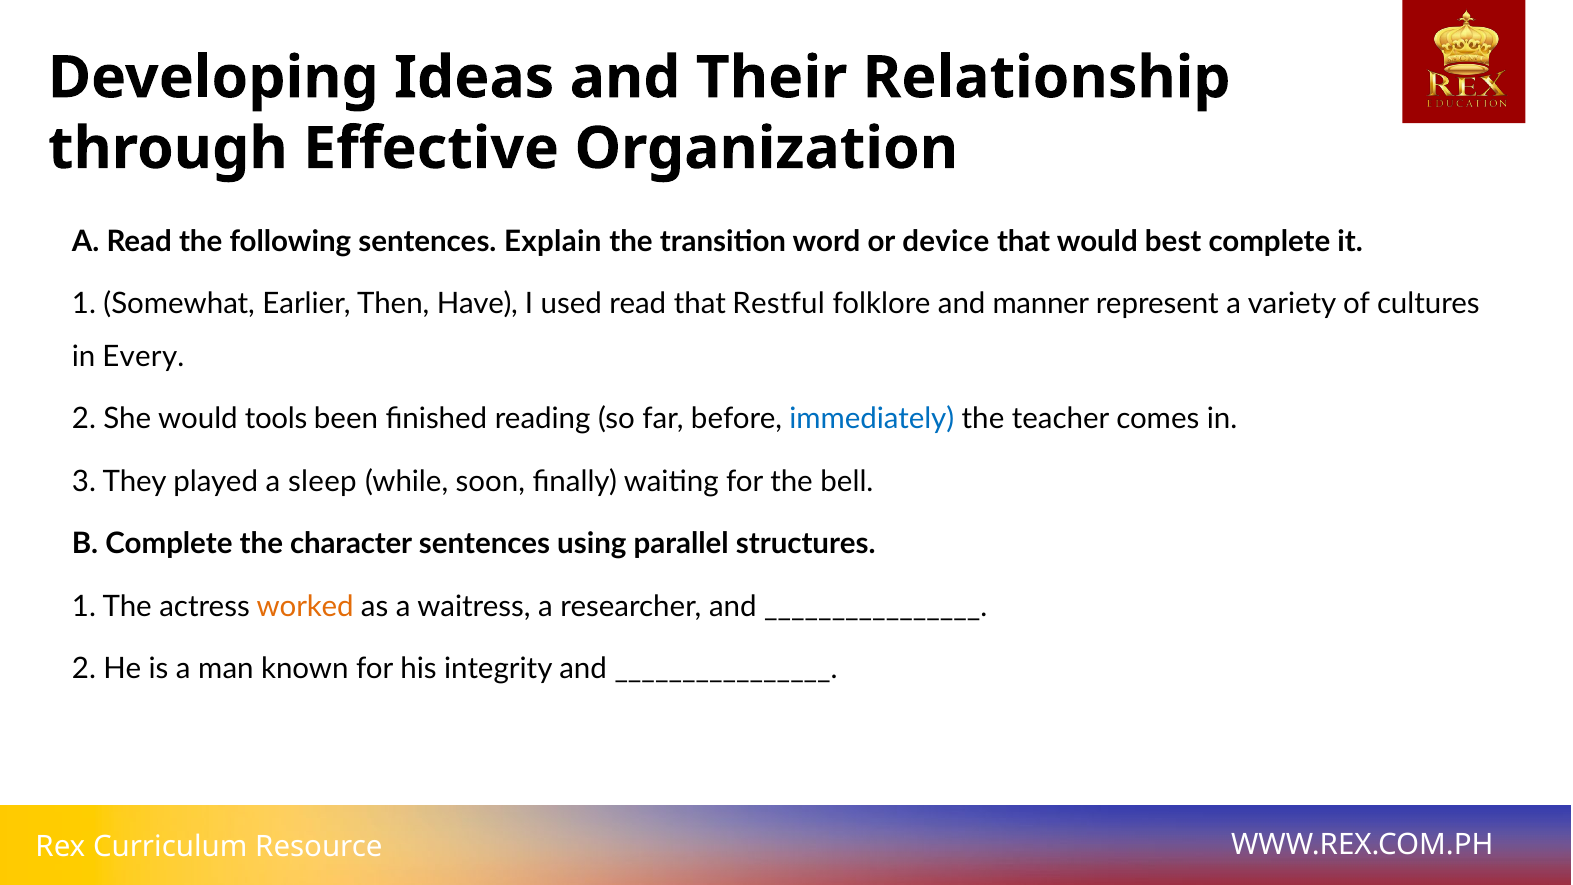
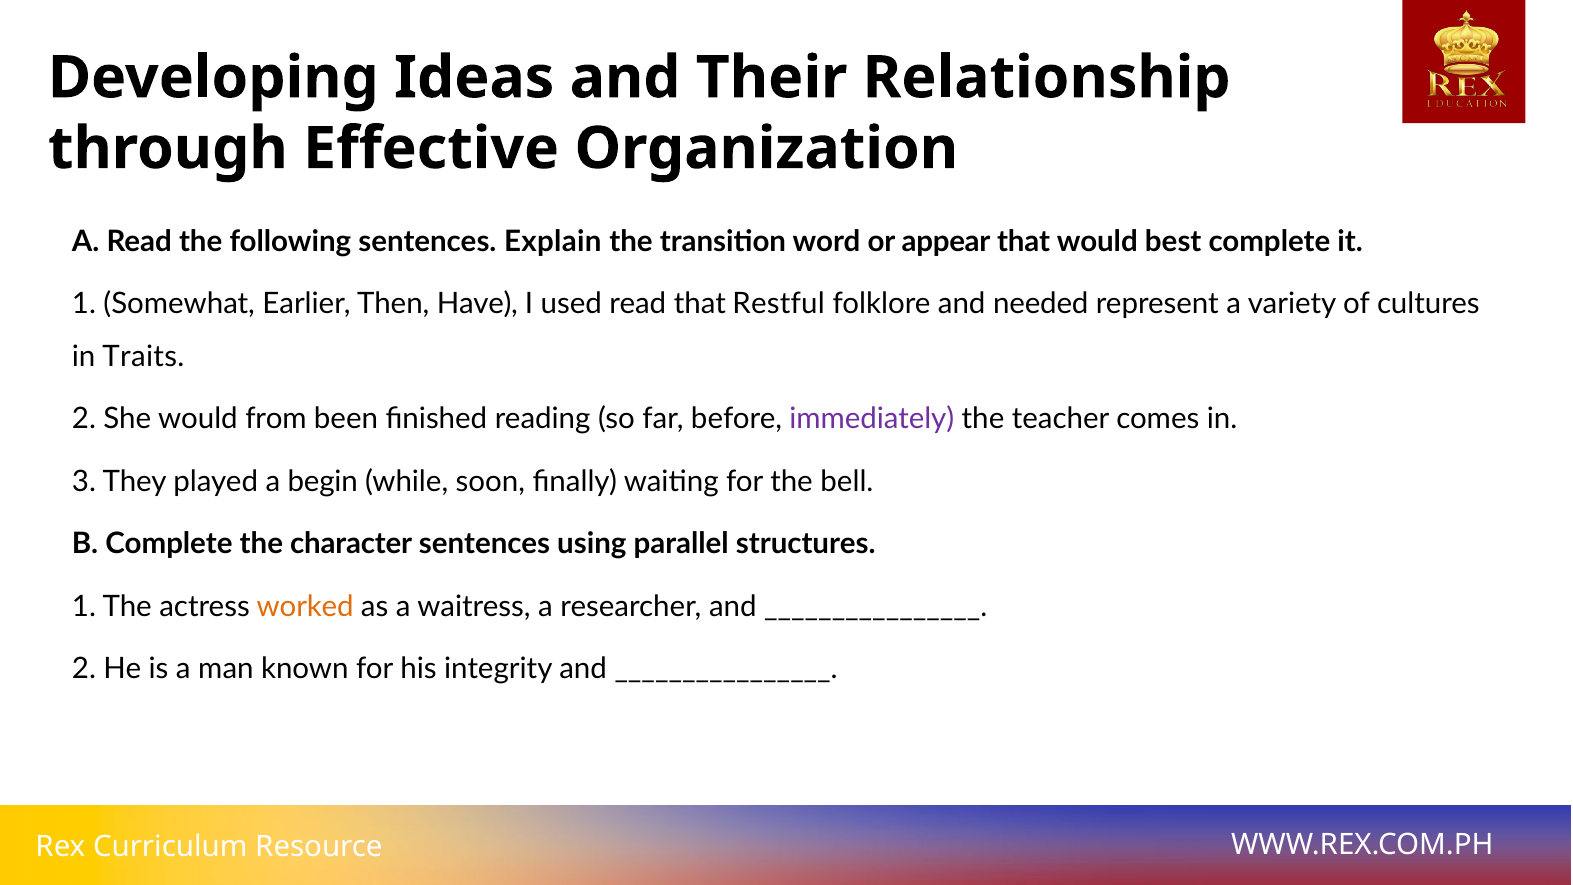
device: device -> appear (946, 241)
manner: manner -> needed (1041, 304)
Every: Every -> Traits (143, 357)
tools: tools -> from (276, 419)
immediately colour: blue -> purple (872, 419)
sleep: sleep -> begin (323, 482)
